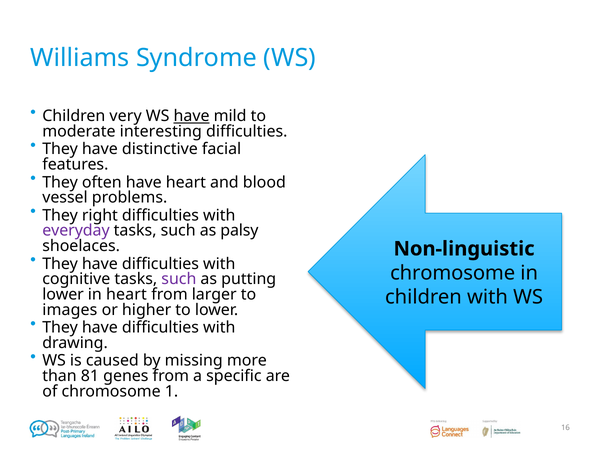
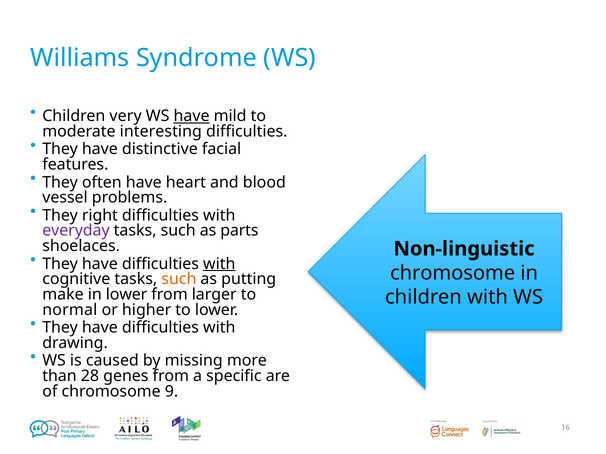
palsy: palsy -> parts (239, 231)
with underline: none -> present (219, 264)
such colour: purple -> orange (179, 279)
lower: lower -> make (63, 295)
in heart: heart -> lower (127, 295)
images: images -> normal (70, 310)
81: 81 -> 28 (90, 376)
1: 1 -> 9 (172, 392)
